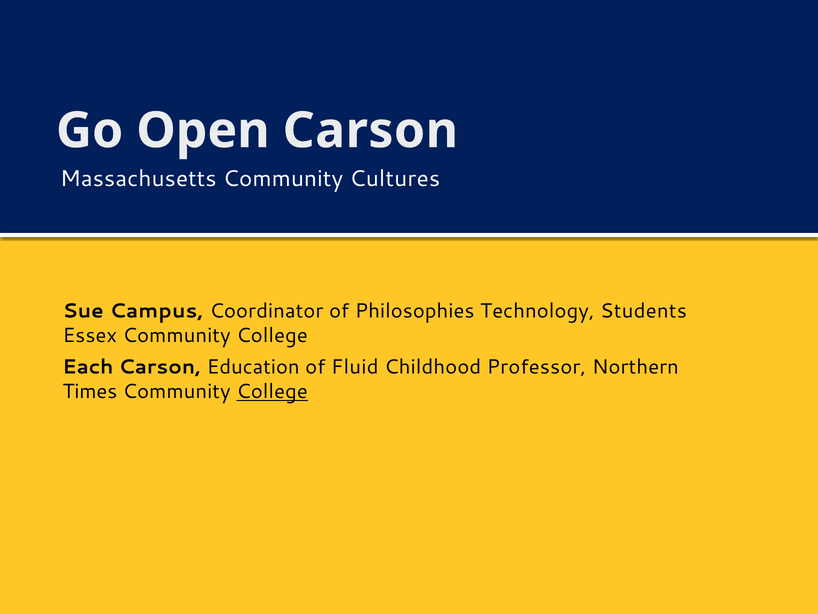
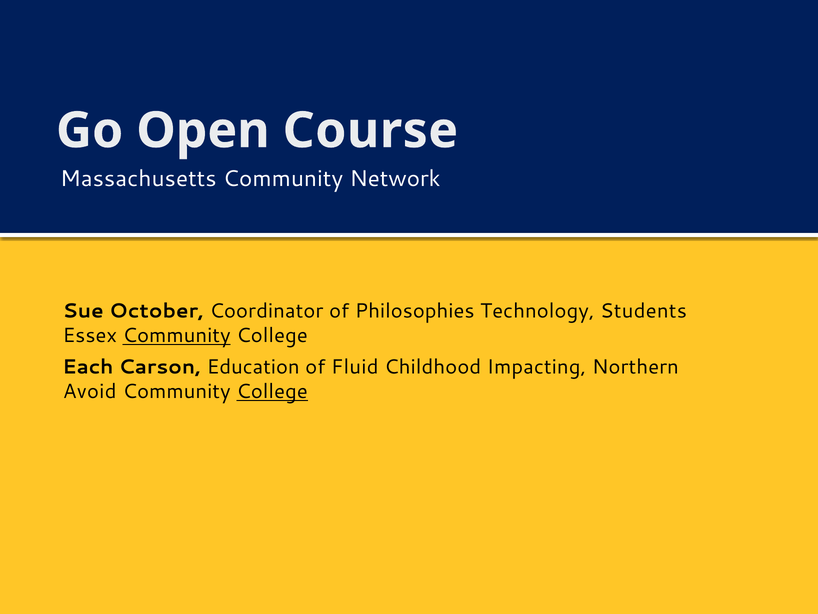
Open Carson: Carson -> Course (370, 131)
Cultures: Cultures -> Network (395, 179)
Campus: Campus -> October (157, 311)
Community underline: none -> present (177, 335)
Professor: Professor -> Impacting (537, 367)
Times: Times -> Avoid (90, 391)
